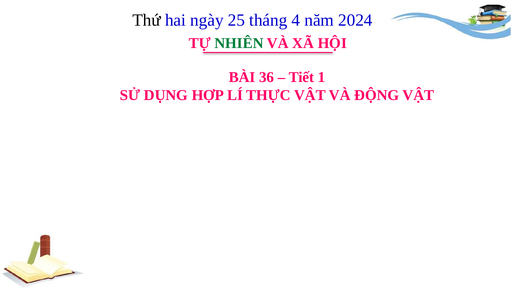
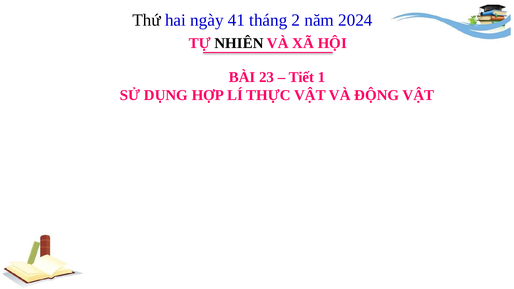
25: 25 -> 41 (236, 20)
4: 4 -> 2 (296, 20)
NHIÊN colour: green -> black (239, 43)
36: 36 -> 23 (267, 77)
